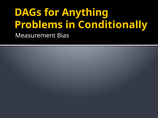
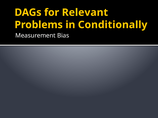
Anything: Anything -> Relevant (85, 12)
